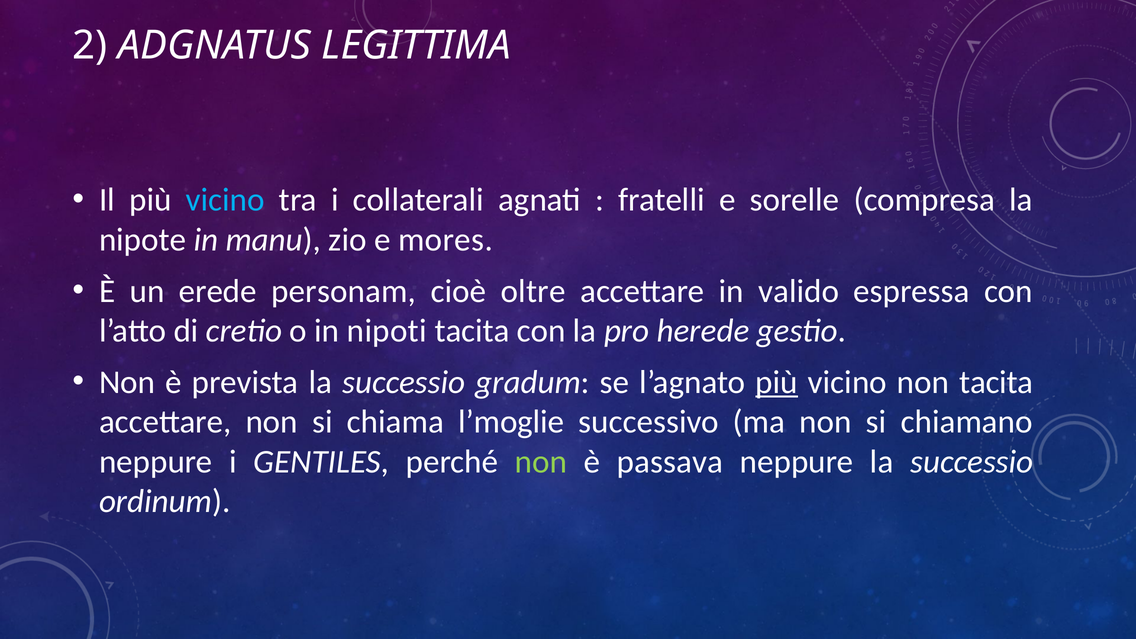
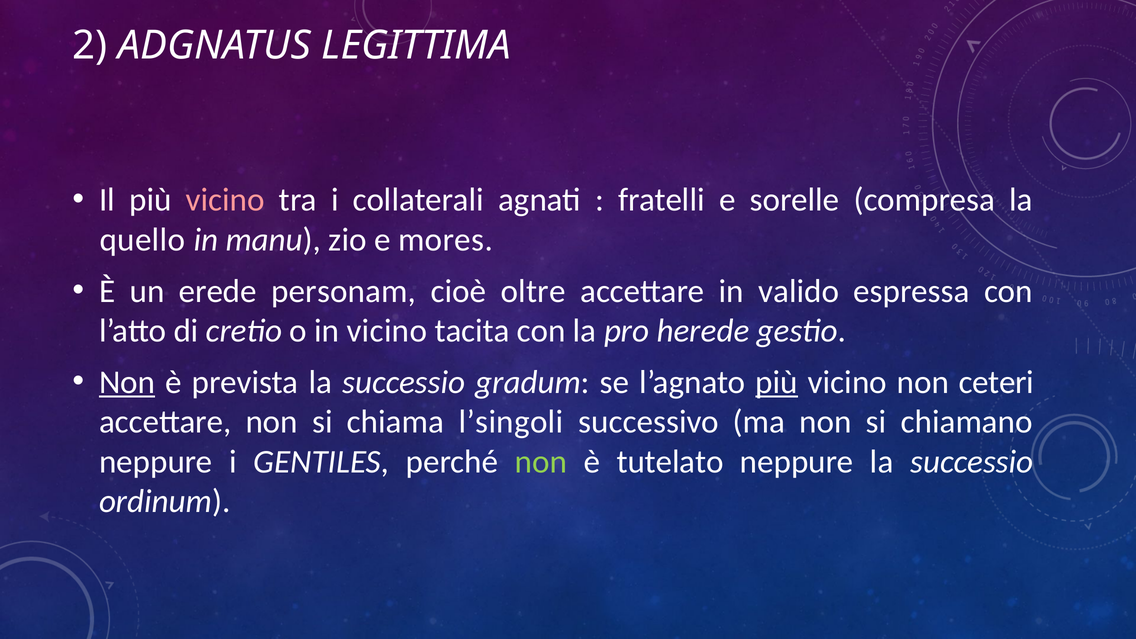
vicino colour: light blue -> pink (225, 200)
nipote: nipote -> quello (142, 240)
in nipoti: nipoti -> vicino (387, 331)
Non underline: none -> present (127, 382)
non tacita: tacita -> ceteri (996, 382)
l’moglie: l’moglie -> l’singoli (511, 422)
passava: passava -> tutelato (670, 462)
